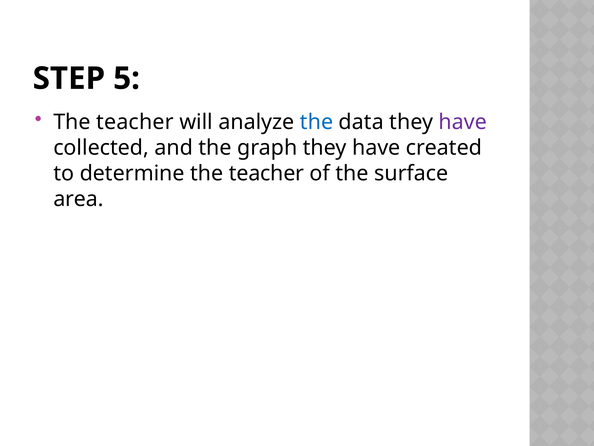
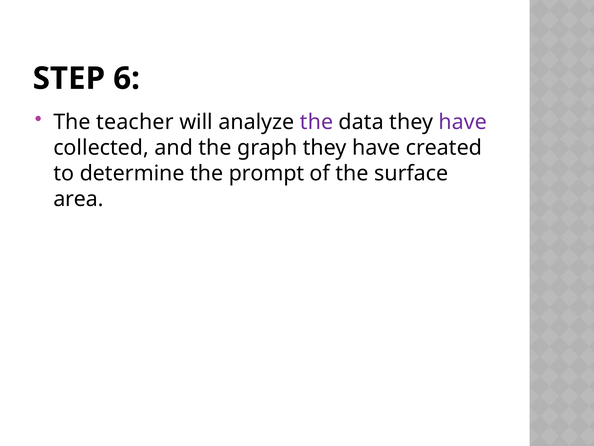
5: 5 -> 6 (127, 78)
the colour: blue -> purple (317, 122)
determine the teacher: teacher -> prompt (267, 173)
